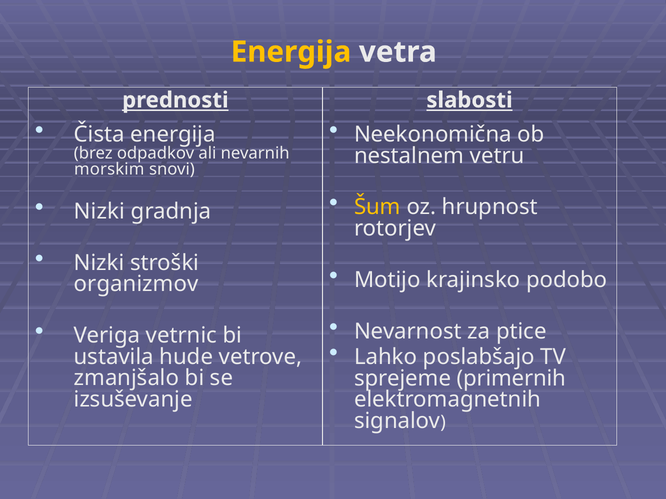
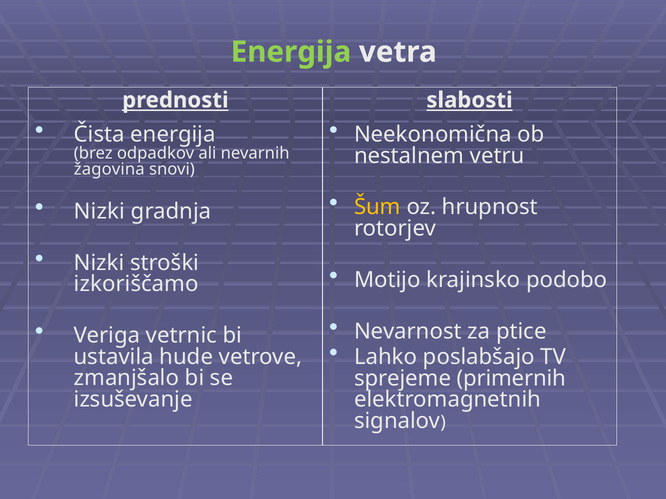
Energija colour: yellow -> light green (291, 52)
morskim: morskim -> žagovina (109, 169)
organizmov: organizmov -> izkoriščamo (136, 284)
